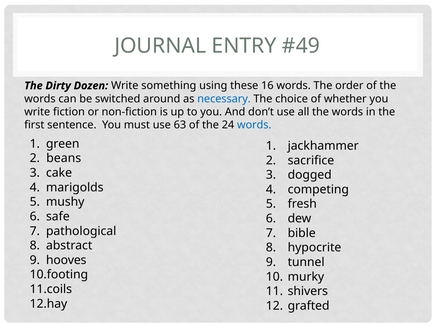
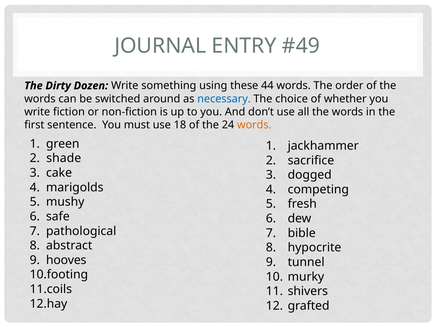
16: 16 -> 44 (267, 86)
63: 63 -> 18 (180, 125)
words colour: blue -> orange (254, 125)
beans: beans -> shade (64, 158)
